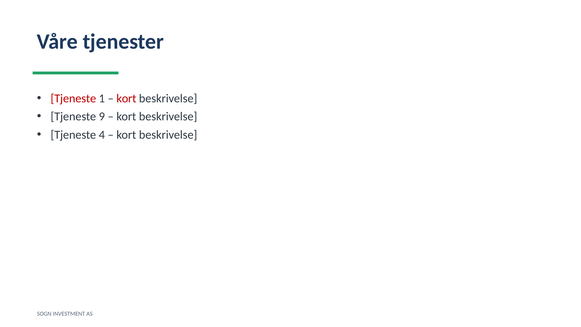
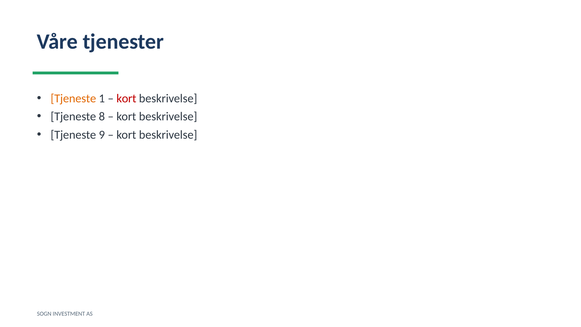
Tjeneste colour: red -> orange (73, 98)
9: 9 -> 8 (102, 117)
4: 4 -> 9 (102, 135)
